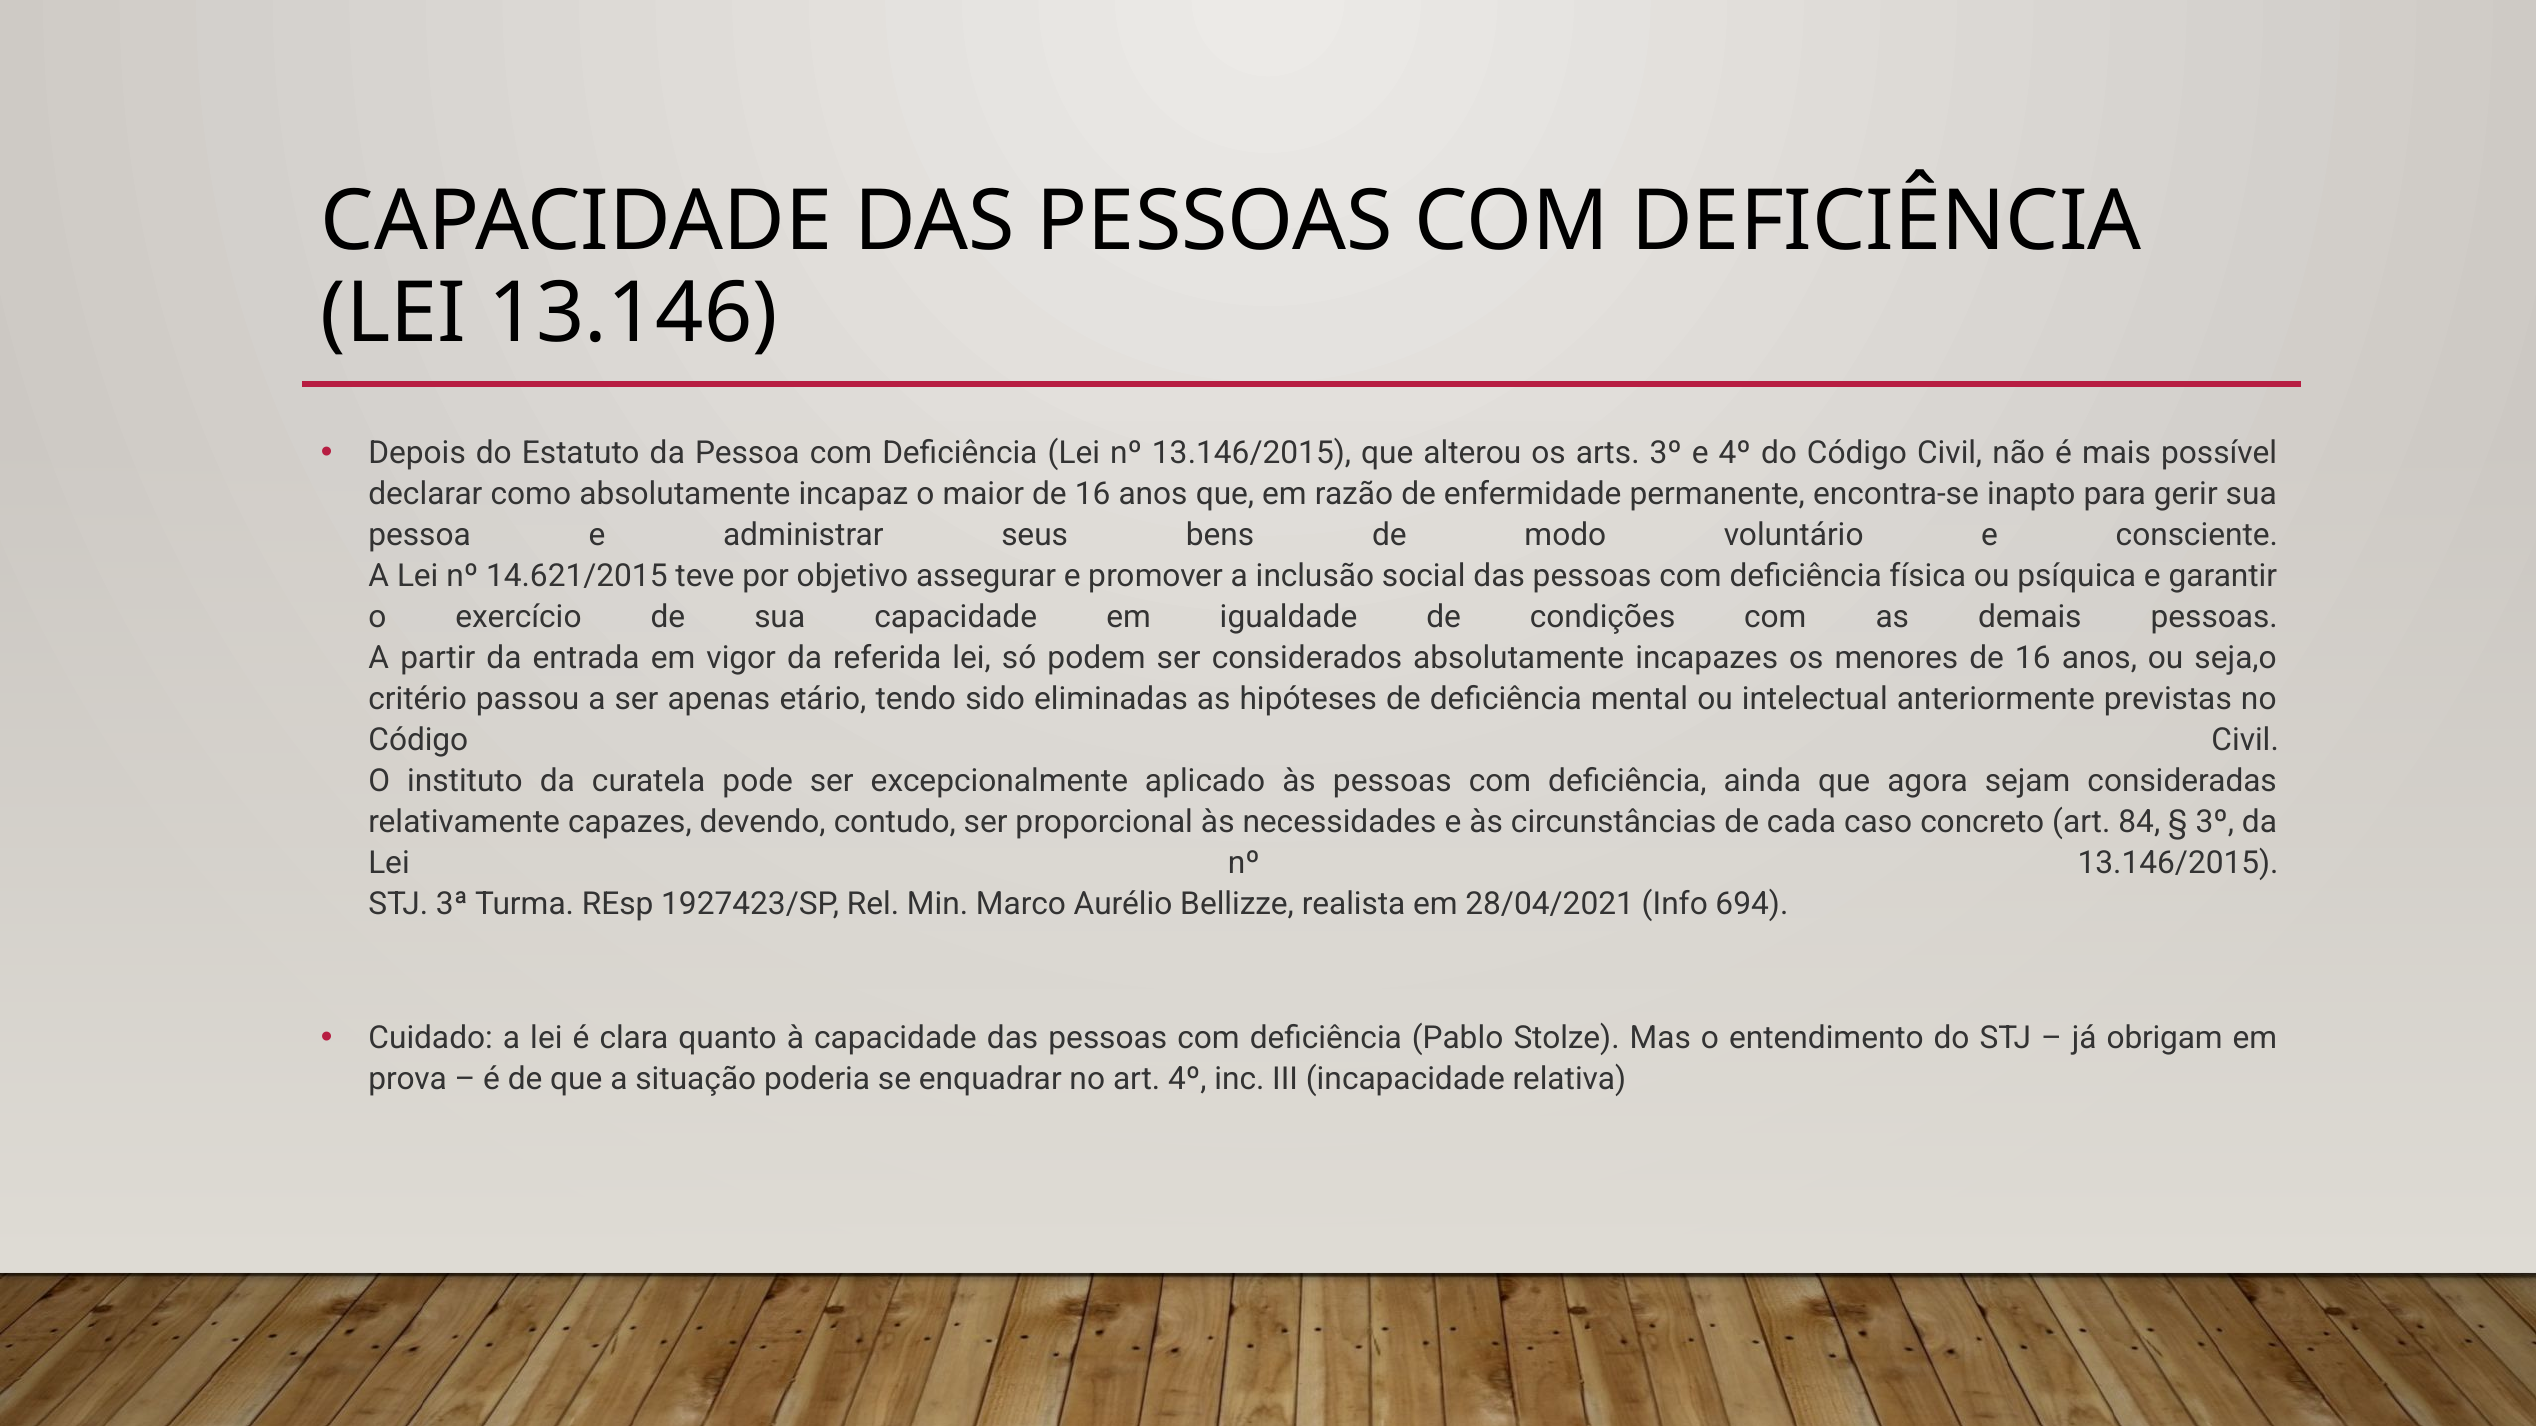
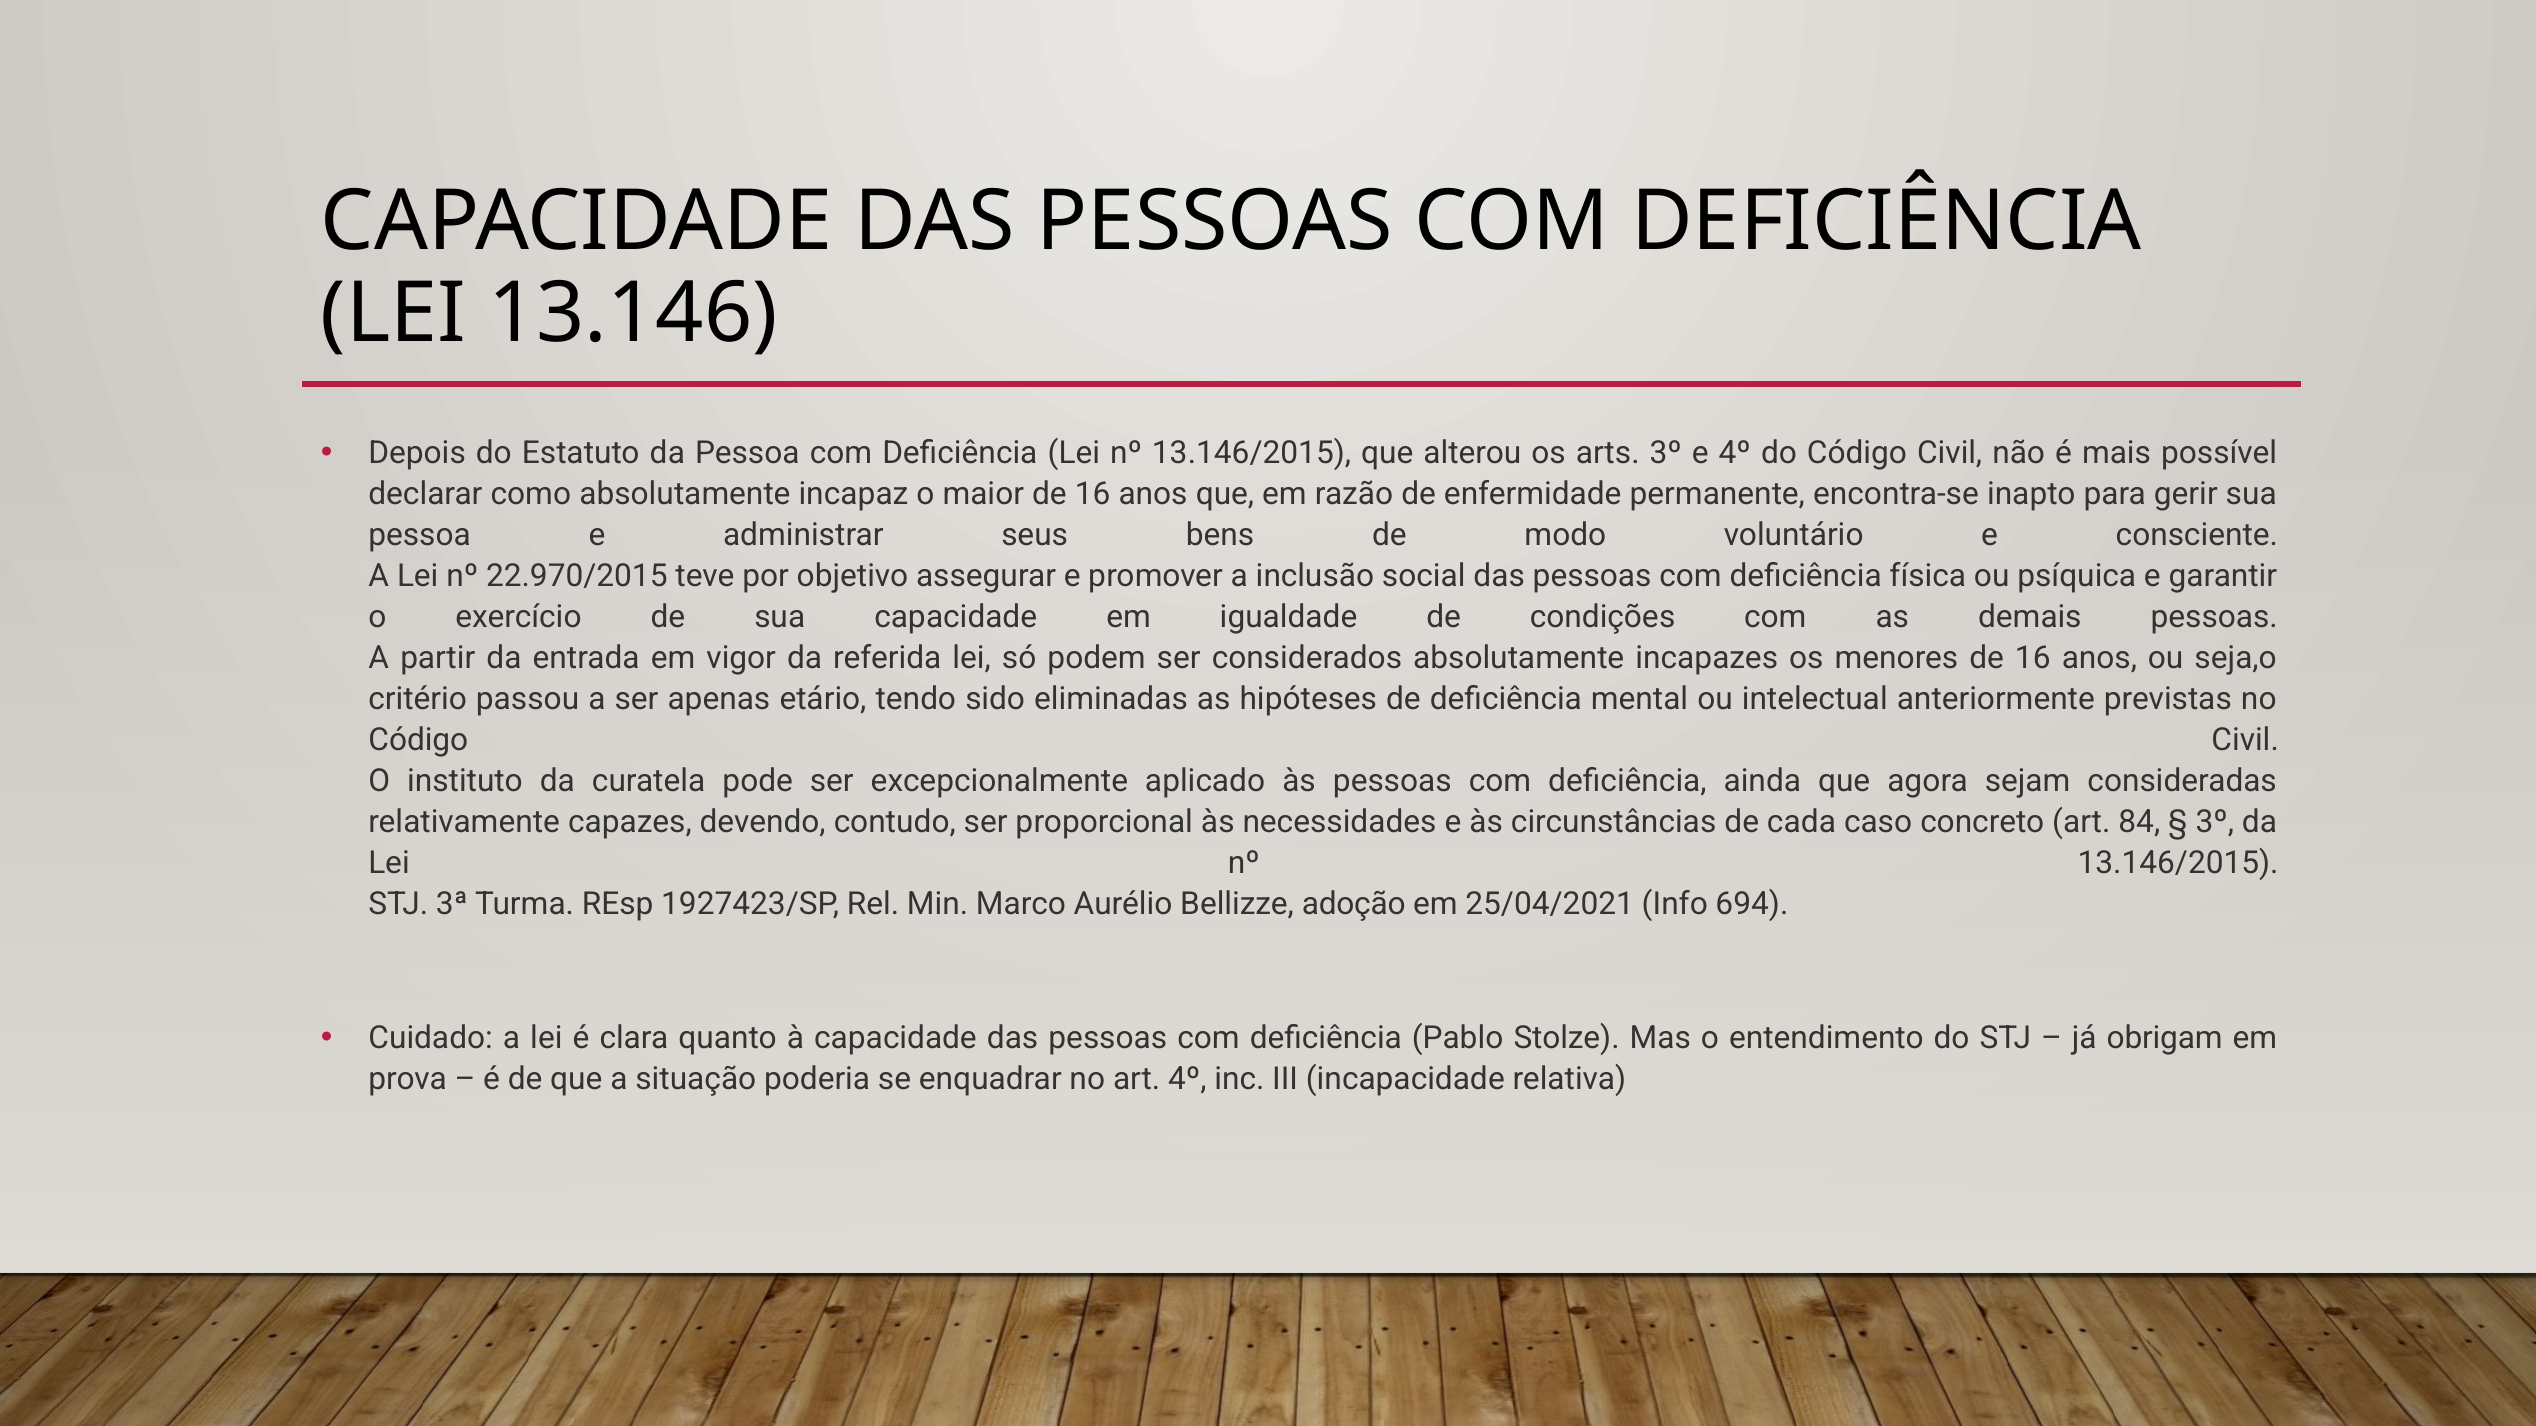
14.621/2015: 14.621/2015 -> 22.970/2015 (577, 576)
realista: realista -> adoção (1354, 904)
28/04/2021: 28/04/2021 -> 25/04/2021 (1550, 904)
